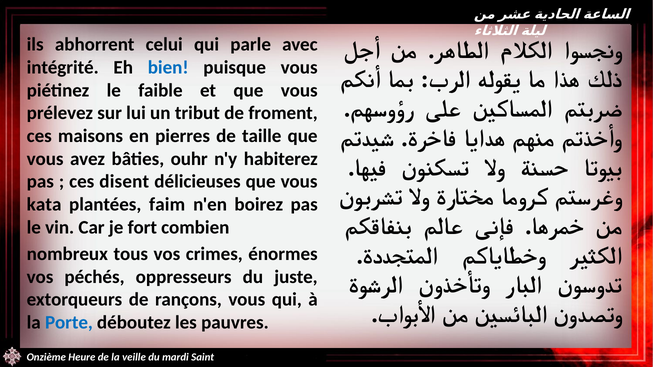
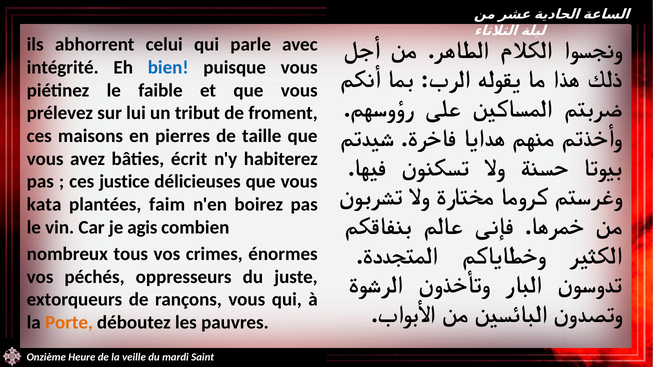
ouhr: ouhr -> écrit (189, 159)
disent: disent -> justice (124, 182)
fort: fort -> agis (142, 228)
Porte colour: blue -> orange (69, 323)
